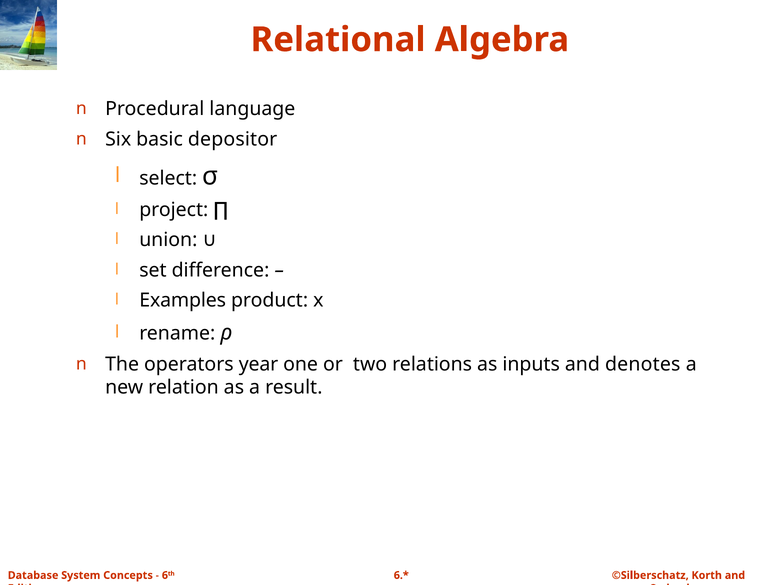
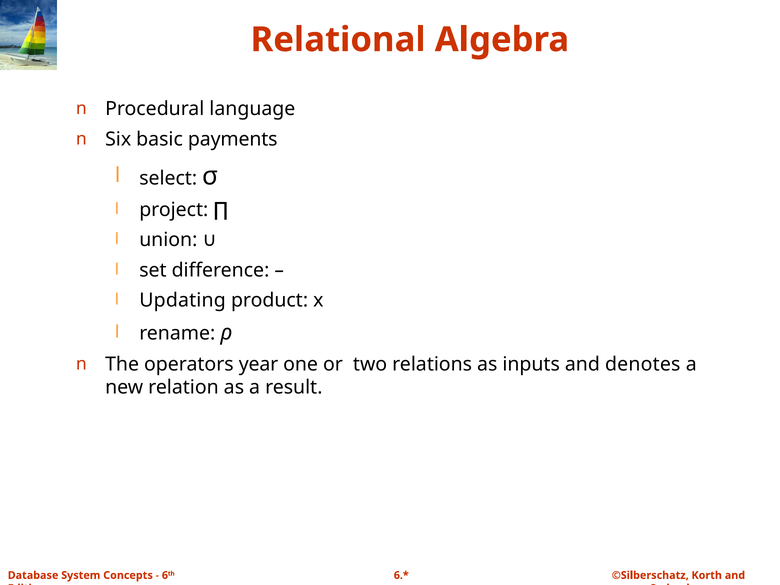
depositor: depositor -> payments (233, 139)
Examples: Examples -> Updating (183, 300)
